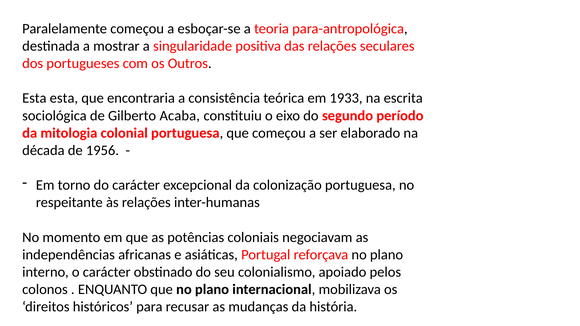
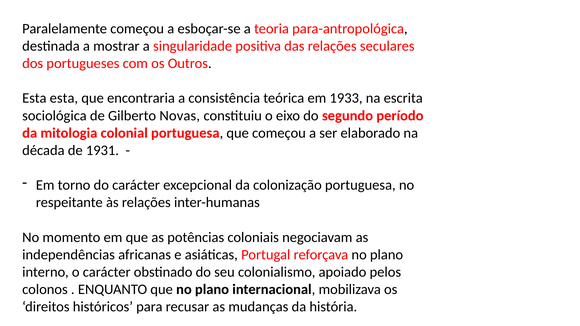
Acaba: Acaba -> Novas (180, 116)
1956: 1956 -> 1931 (102, 150)
